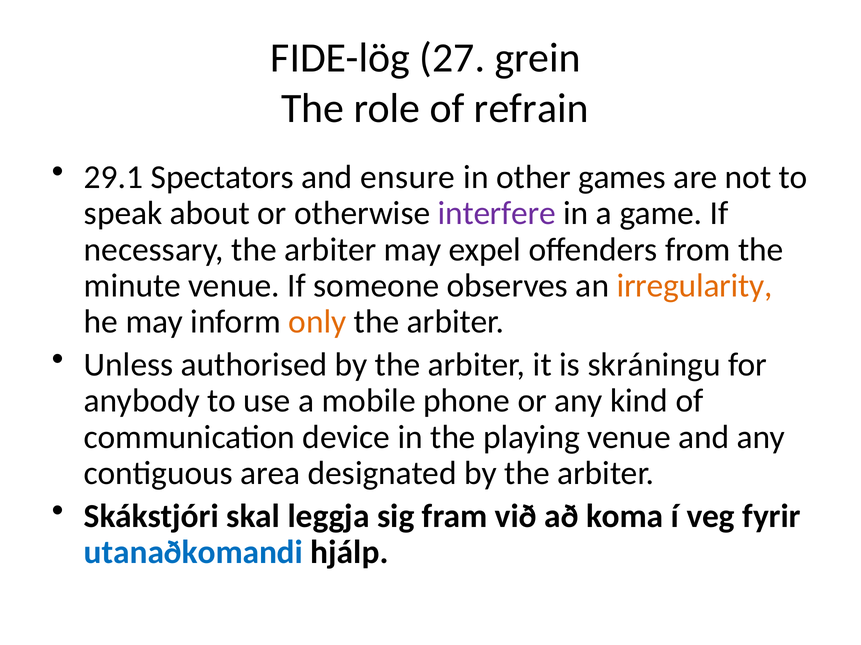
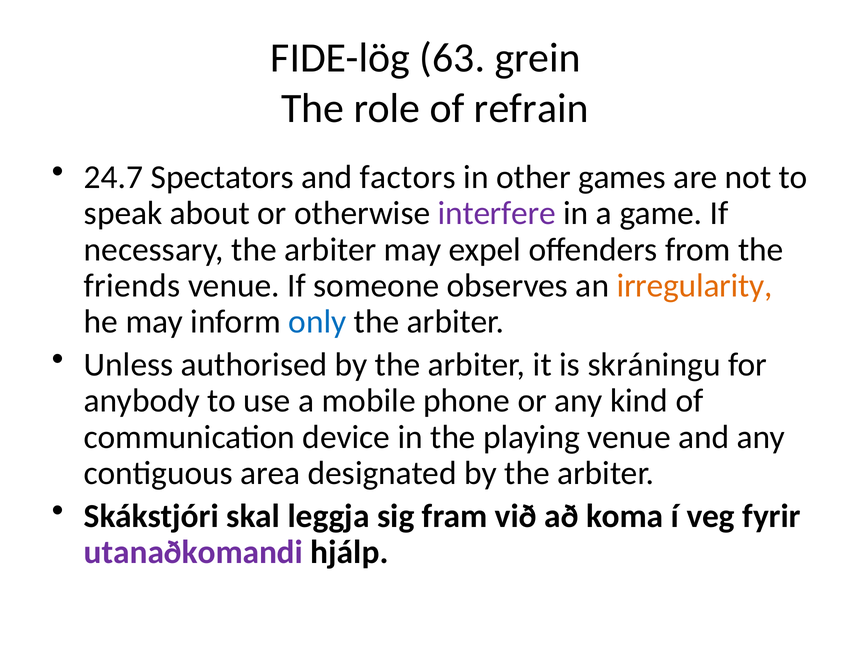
27: 27 -> 63 (452, 58)
29.1: 29.1 -> 24.7 (114, 177)
ensure: ensure -> factors (408, 177)
minute: minute -> friends (132, 286)
only colour: orange -> blue (317, 322)
utanaðkomandi colour: blue -> purple (193, 553)
